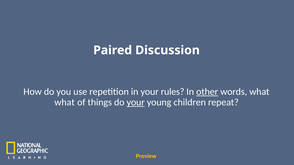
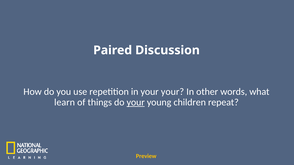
your rules: rules -> your (172, 92)
other underline: present -> none (207, 92)
what: what -> learn (65, 102)
